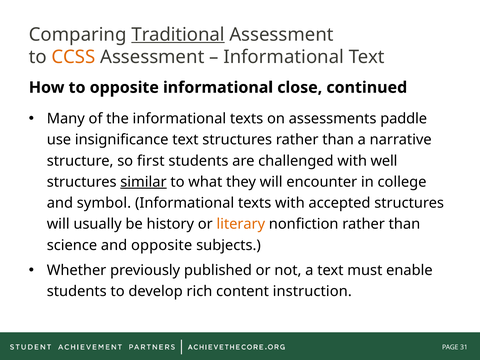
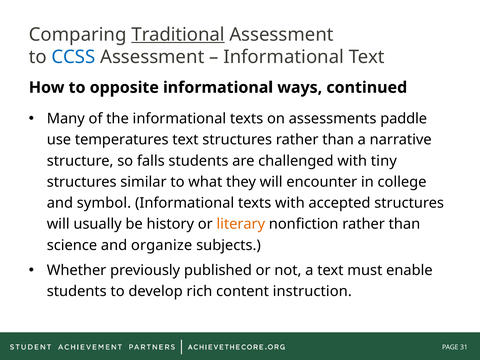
CCSS colour: orange -> blue (73, 57)
close: close -> ways (300, 88)
insignificance: insignificance -> temperatures (122, 140)
first: first -> falls (151, 161)
well: well -> tiny (384, 161)
similar underline: present -> none (143, 182)
and opposite: opposite -> organize (162, 245)
